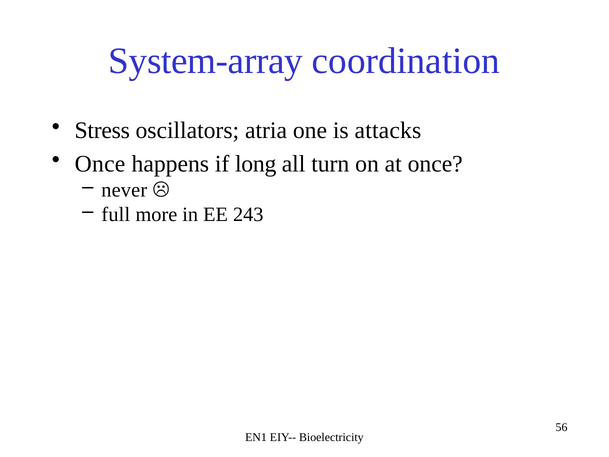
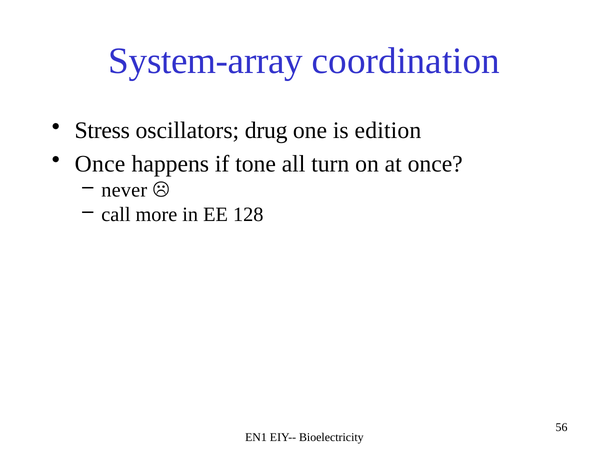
atria: atria -> drug (266, 131)
attacks: attacks -> edition (388, 131)
long: long -> tone (256, 164)
full: full -> call (116, 214)
243: 243 -> 128 (248, 214)
